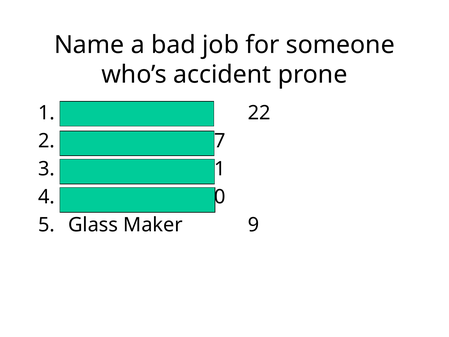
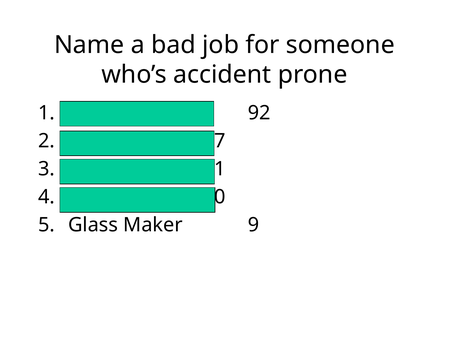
22: 22 -> 92 (259, 113)
